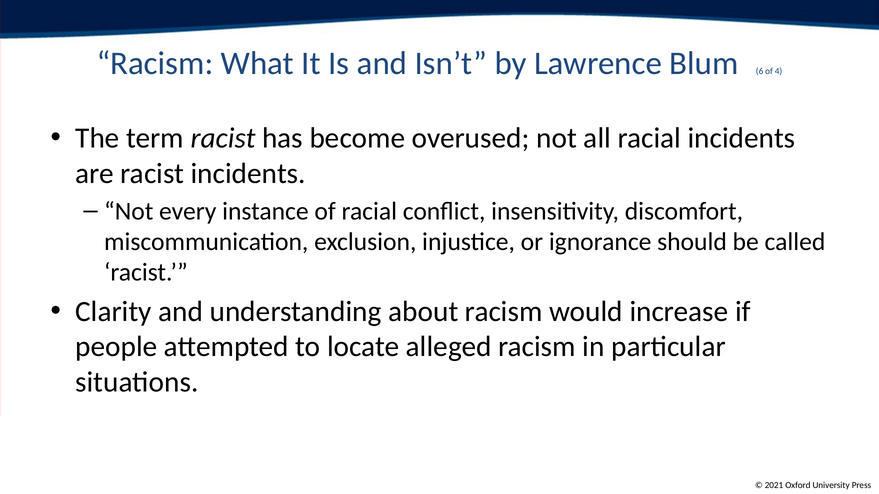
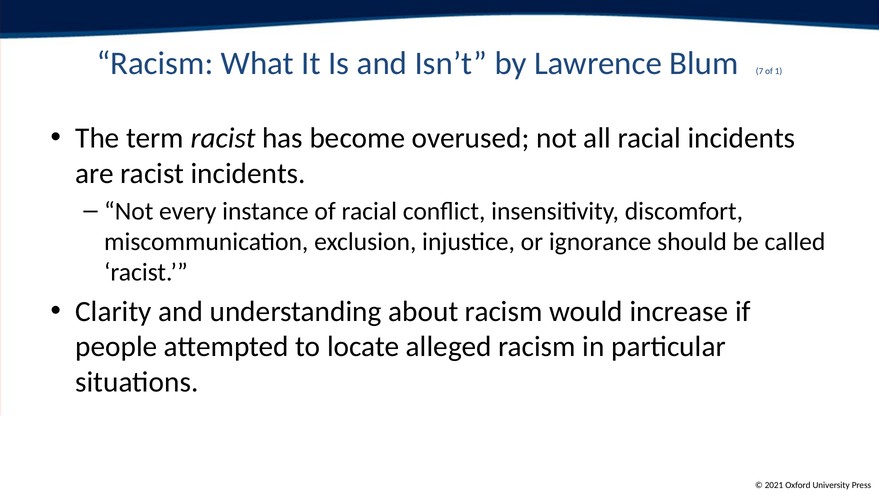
6: 6 -> 7 (760, 71)
4: 4 -> 1 (779, 71)
